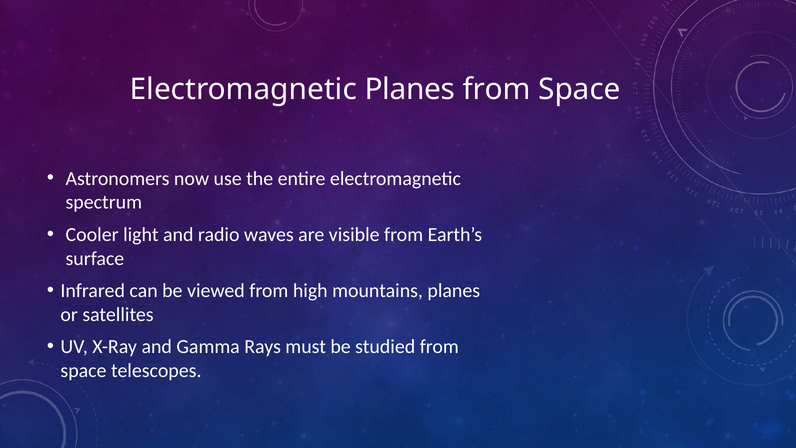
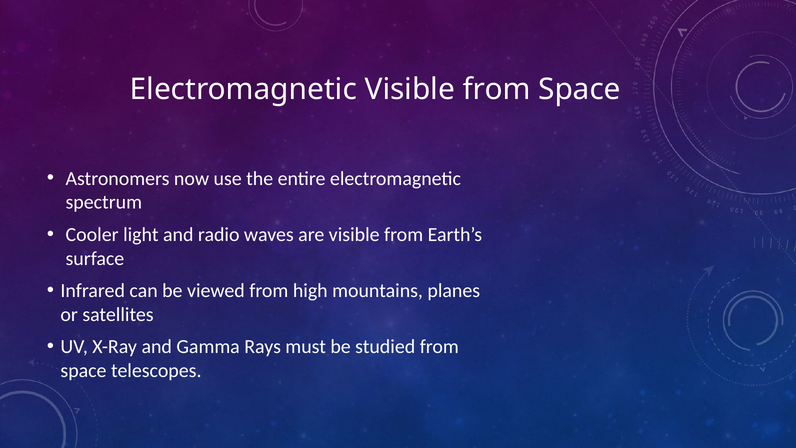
Electromagnetic Planes: Planes -> Visible (410, 89)
